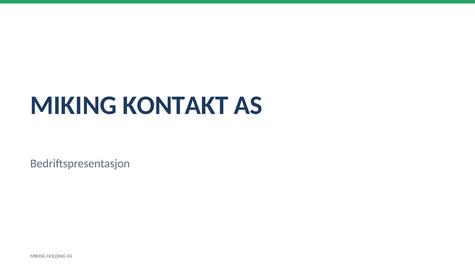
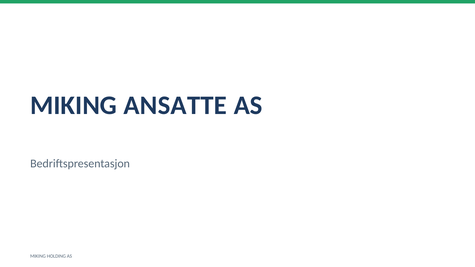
KONTAKT: KONTAKT -> ANSATTE (175, 105)
